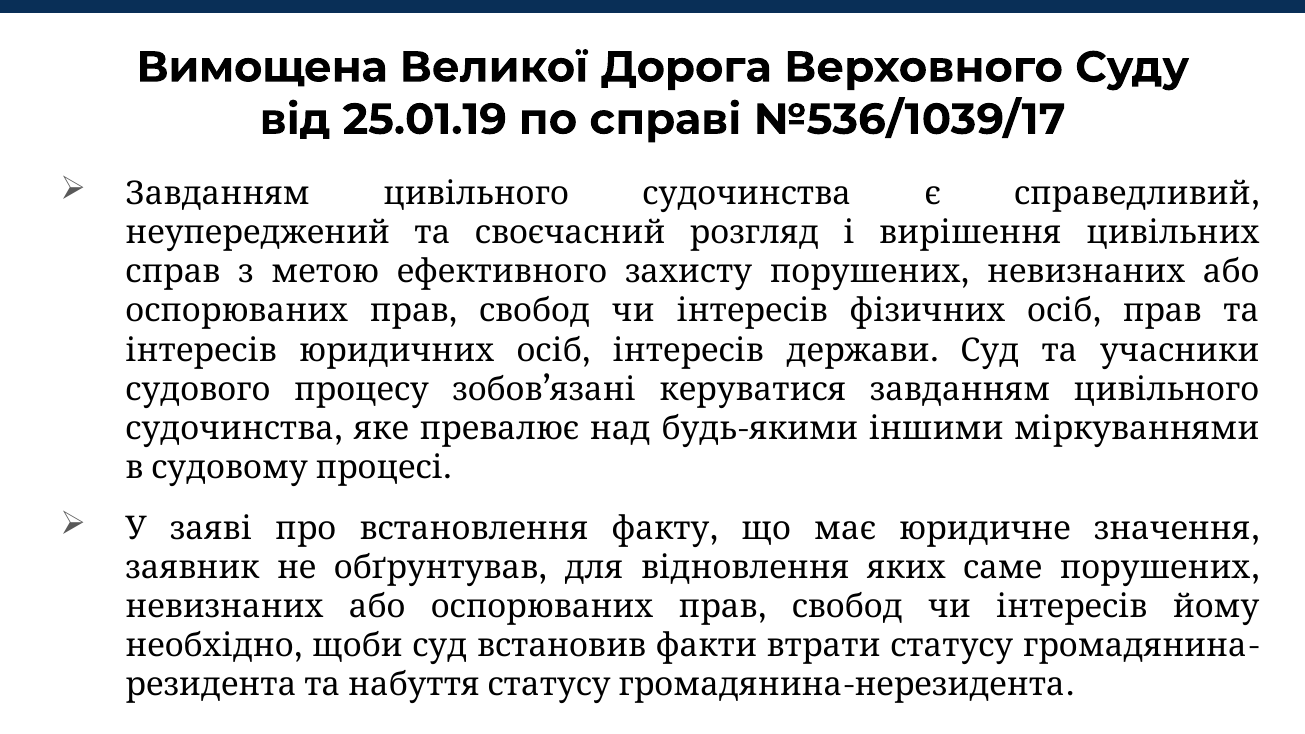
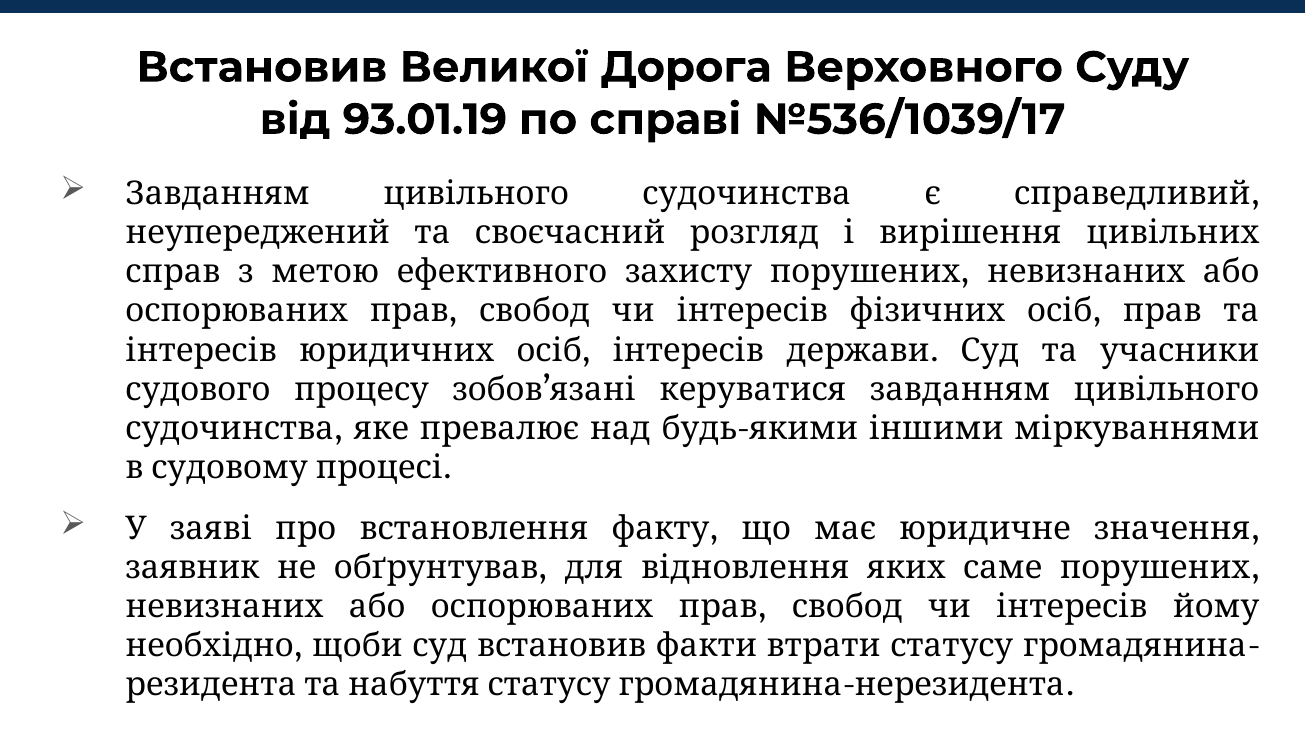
Вимощена: Вимощена -> Встановив (262, 67)
25.01.19: 25.01.19 -> 93.01.19 (425, 119)
